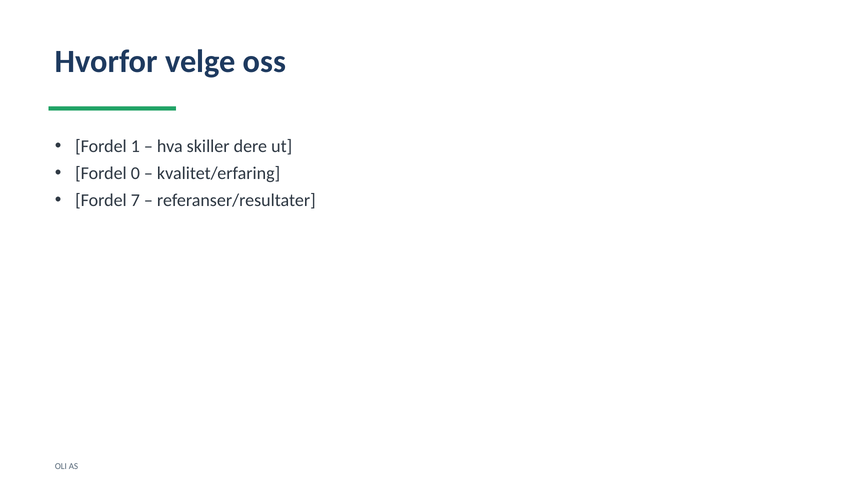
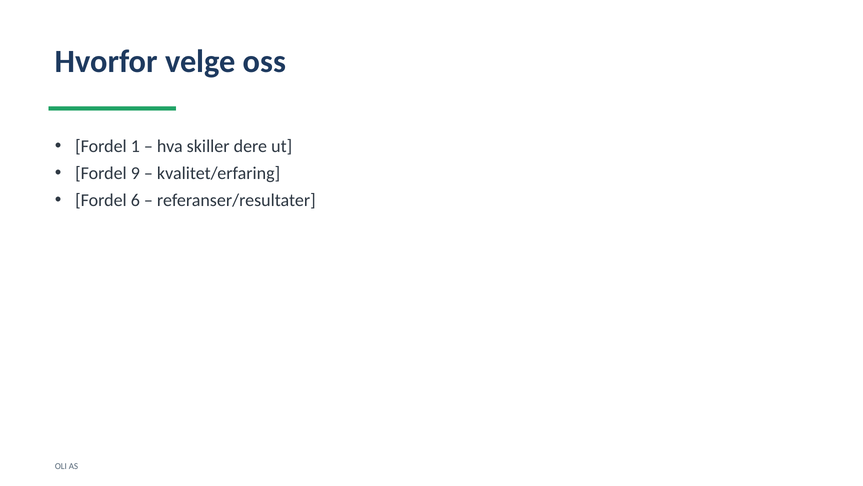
0: 0 -> 9 (135, 173)
7: 7 -> 6 (135, 200)
